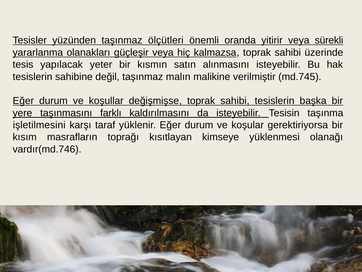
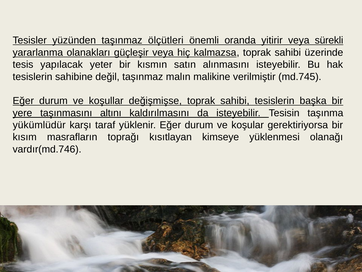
farklı: farklı -> altını (111, 113)
işletilmesini: işletilmesini -> yükümlüdür (39, 125)
